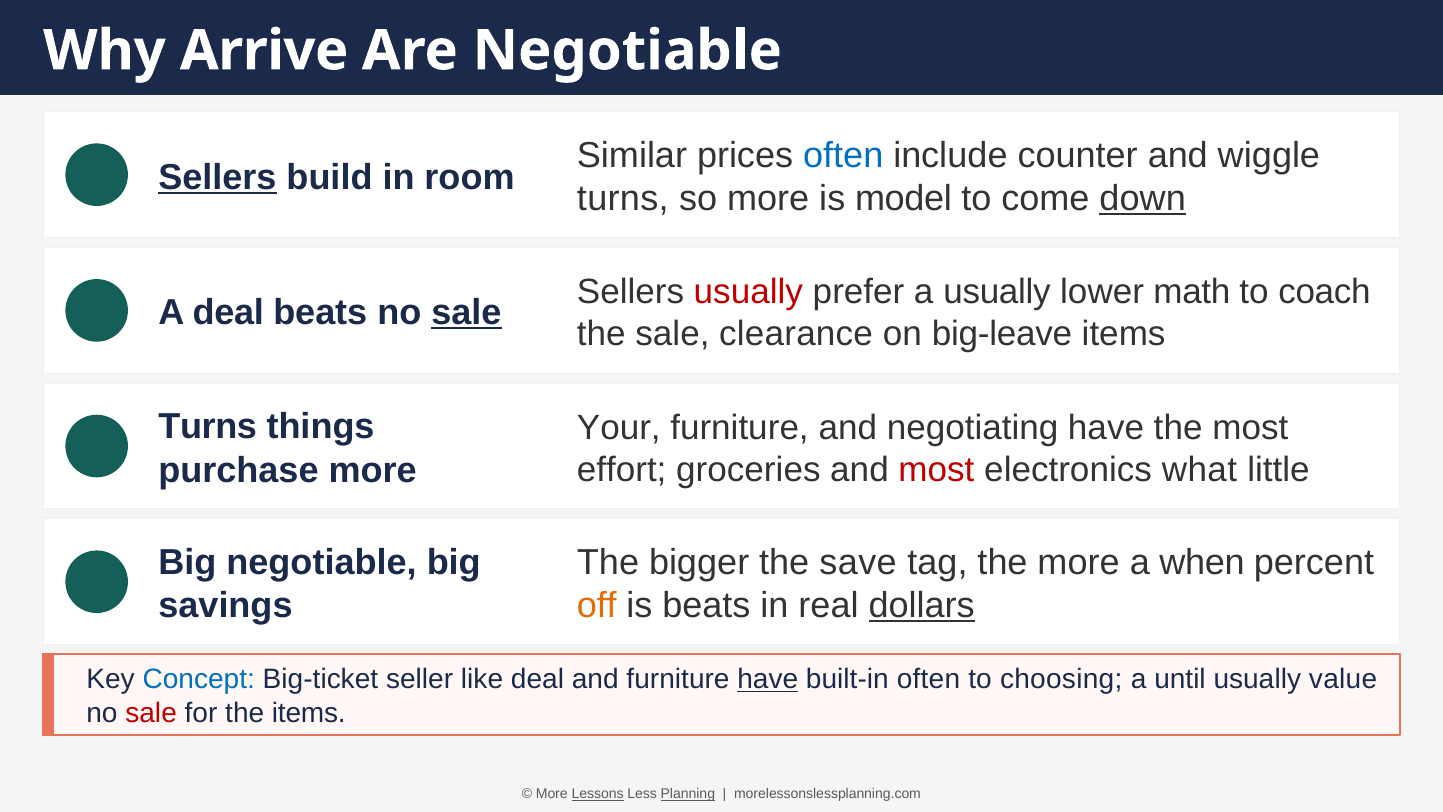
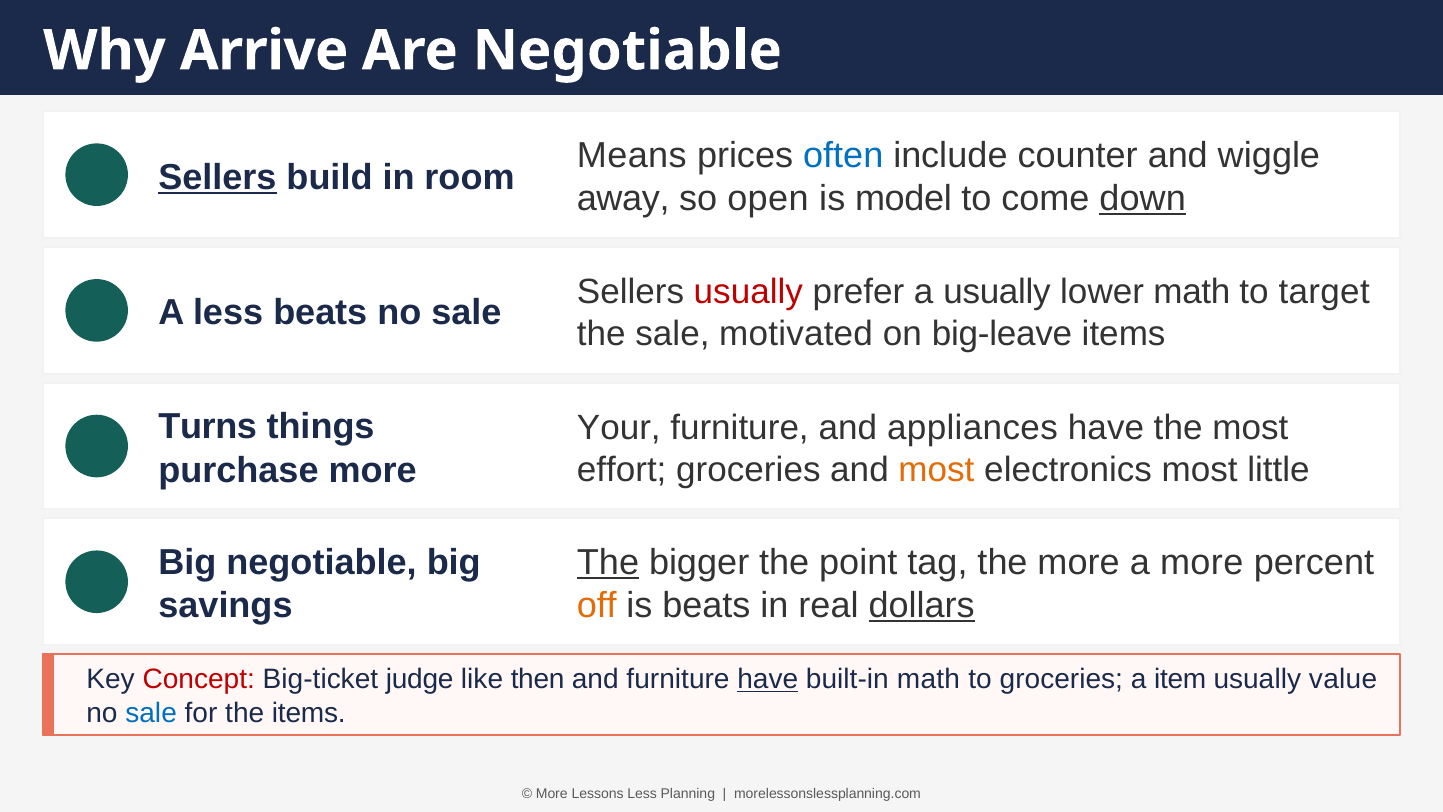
Similar: Similar -> Means (632, 155)
turns: turns -> away (623, 199)
so more: more -> open (768, 199)
coach: coach -> target (1324, 292)
A deal: deal -> less (228, 313)
sale underline: present -> none (466, 313)
clearance: clearance -> motivated (796, 334)
negotiating: negotiating -> appliances (972, 427)
most colour: red -> orange (936, 469)
electronics what: what -> most (1200, 469)
The underline: none -> present (608, 562)
save: save -> point (858, 562)
a when: when -> more (1202, 562)
Concept colour: blue -> red (199, 679)
seller: seller -> judge (420, 679)
like deal: deal -> then (538, 679)
built-in often: often -> math (928, 679)
to choosing: choosing -> groceries (1061, 679)
until: until -> item (1180, 679)
sale colour: red -> blue (151, 713)
Lessons underline: present -> none (598, 794)
Planning underline: present -> none (688, 794)
